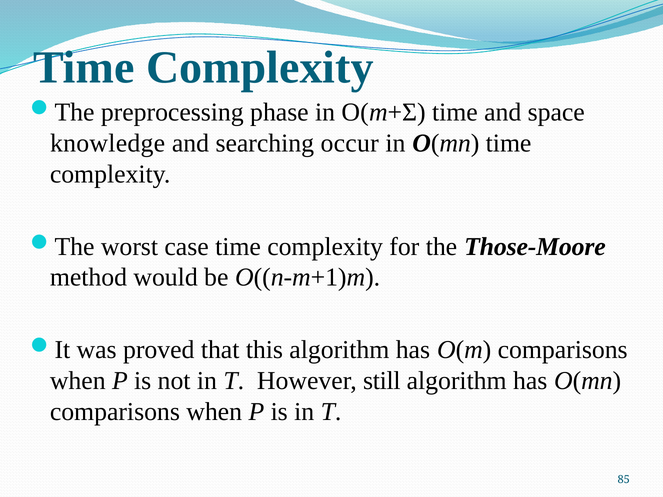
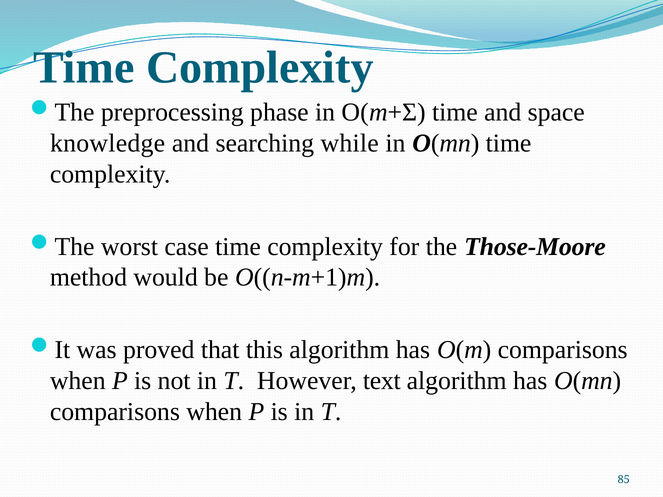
occur: occur -> while (350, 143)
still: still -> text (382, 381)
